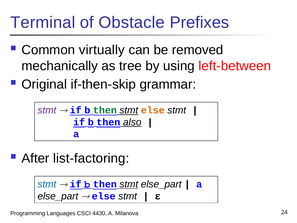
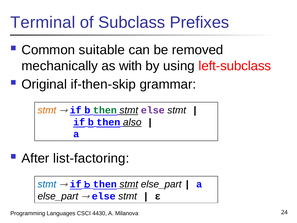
Obstacle: Obstacle -> Subclass (132, 22)
virtually: virtually -> suitable (102, 50)
tree: tree -> with (131, 66)
left-between: left-between -> left-subclass (235, 66)
stmt colour: purple -> orange (47, 110)
else colour: orange -> purple (153, 110)
